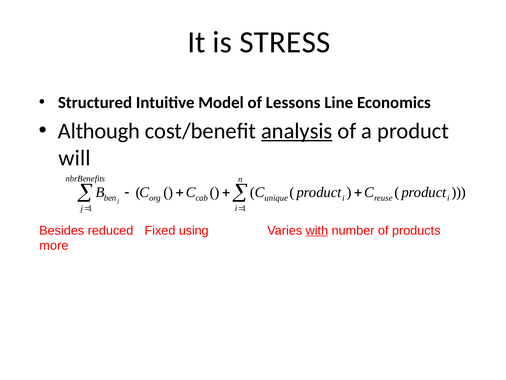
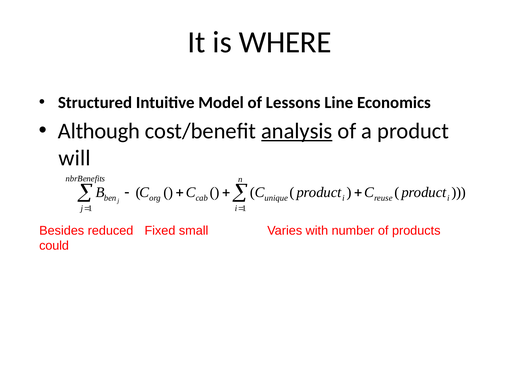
STRESS: STRESS -> WHERE (285, 42)
using: using -> small (194, 230)
with underline: present -> none (317, 230)
more: more -> could (54, 245)
